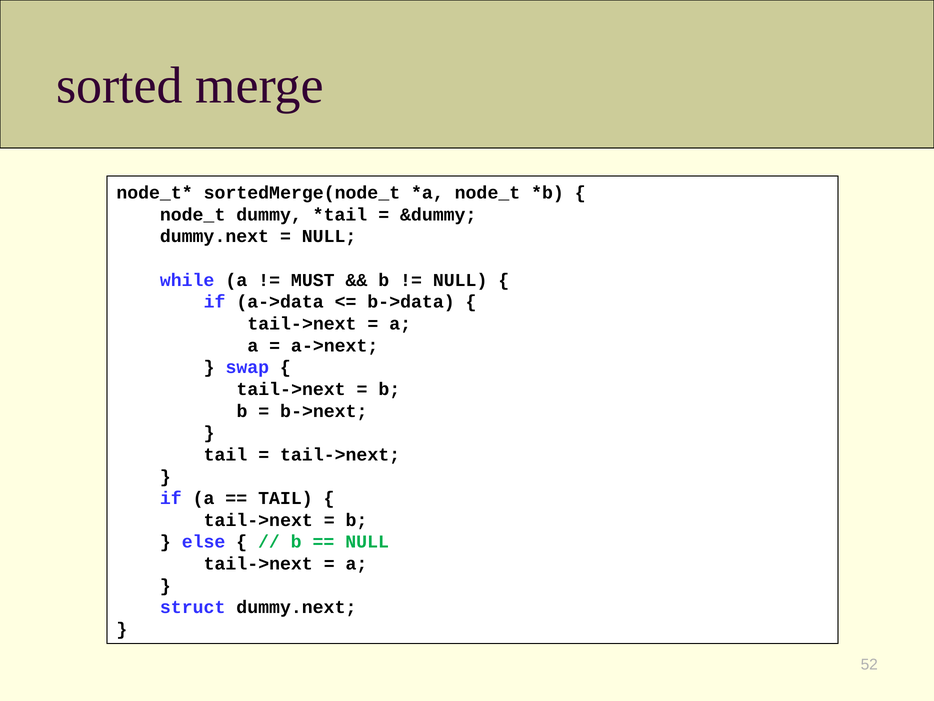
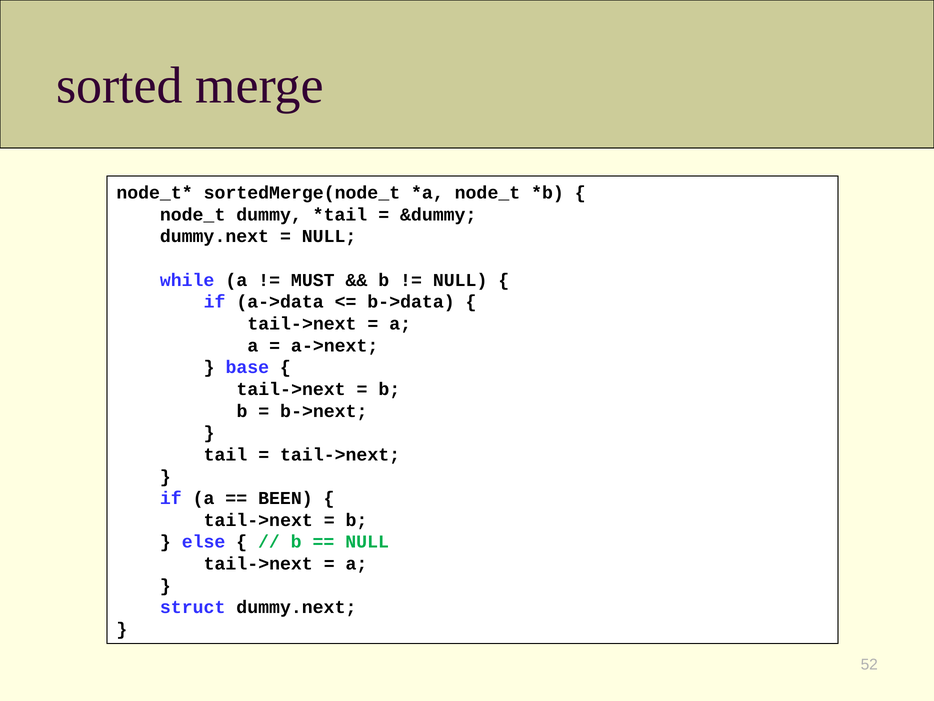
swap: swap -> base (247, 367)
TAIL: TAIL -> BEEN (285, 498)
